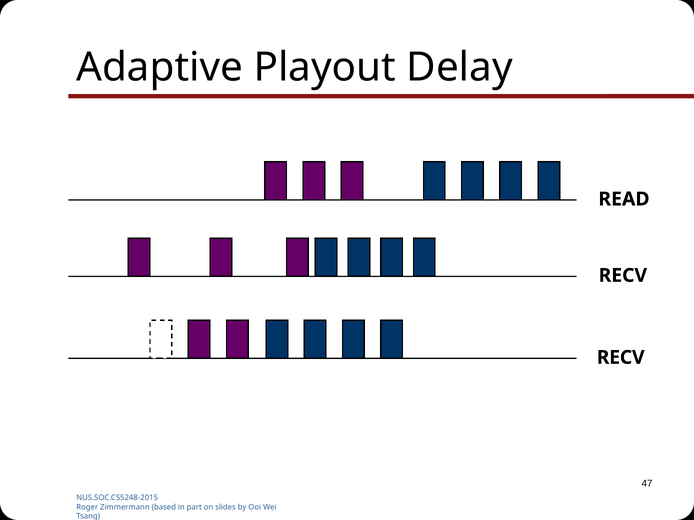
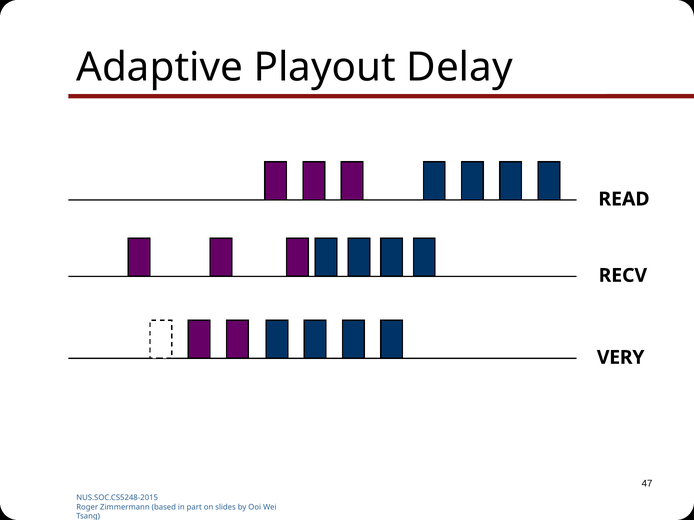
RECV: RECV -> VERY (621, 358)
